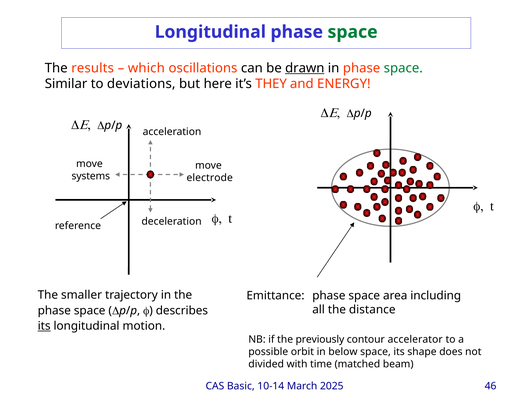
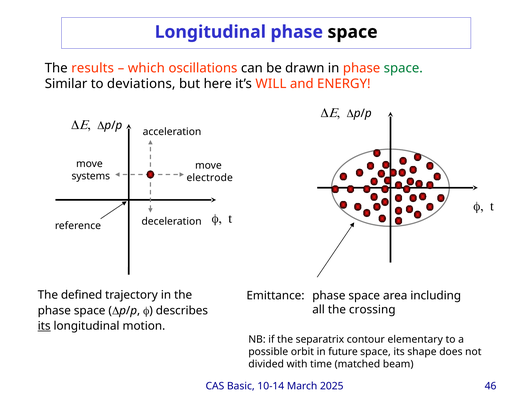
space colour: green -> black (353, 32)
drawn underline: present -> none (305, 68)
THEY: THEY -> WILL (271, 84)
smaller: smaller -> defined (82, 295)
distance: distance -> crossing (372, 310)
previously: previously -> separatrix (320, 339)
accelerator: accelerator -> elementary (415, 339)
below: below -> future (343, 352)
